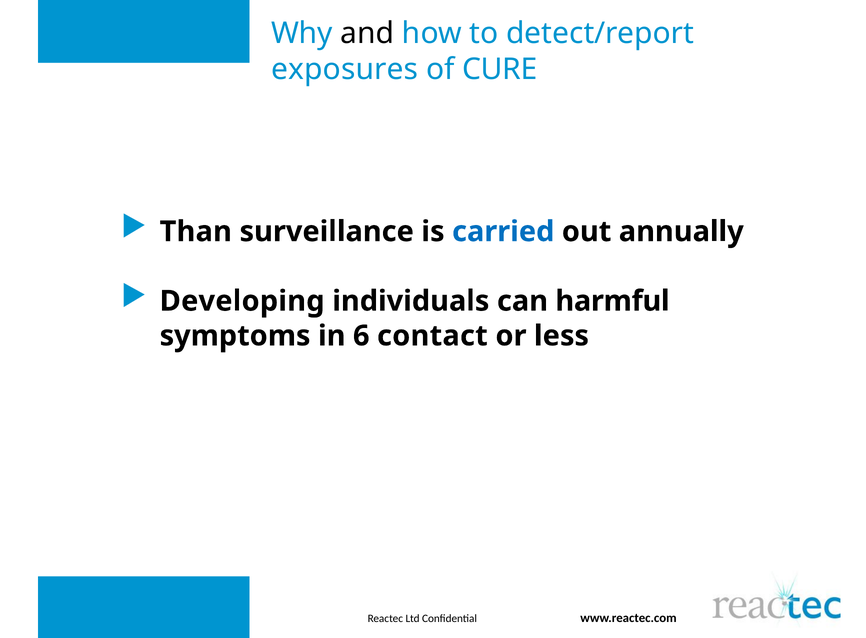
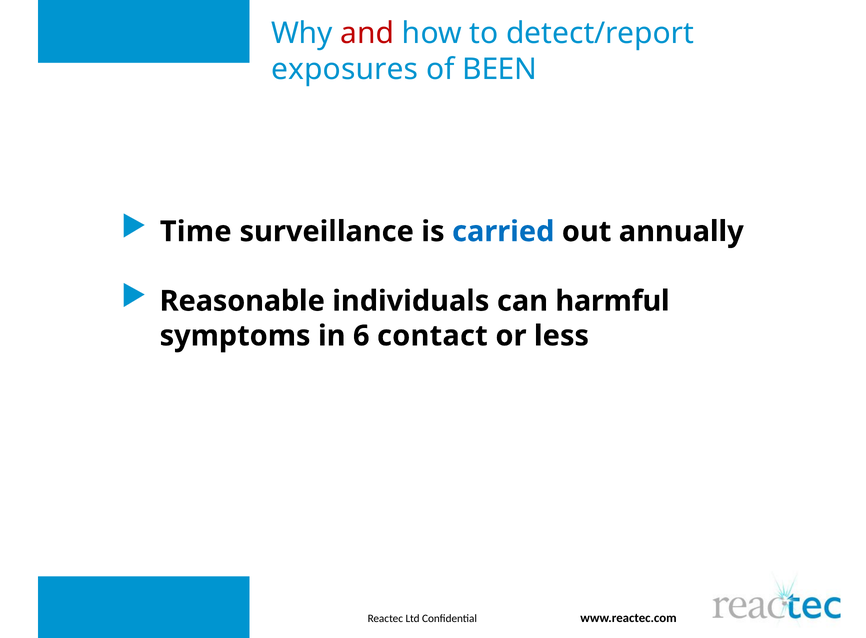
and colour: black -> red (367, 34)
CURE: CURE -> BEEN (500, 70)
Than: Than -> Time (196, 232)
Developing: Developing -> Reasonable (242, 301)
